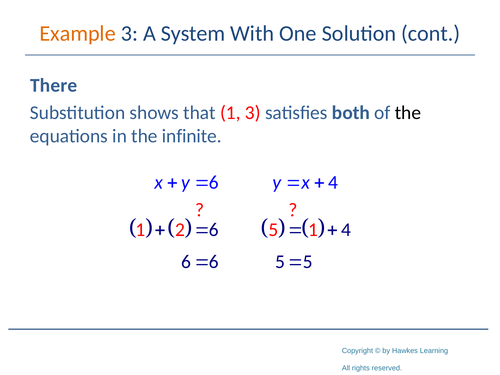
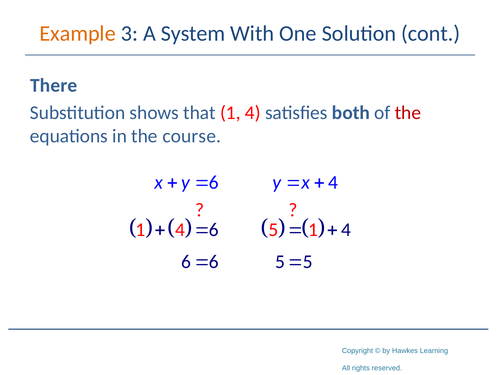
that 1 3: 3 -> 4 (253, 113)
the colour: black -> red (408, 113)
infinite: infinite -> course (192, 136)
2: 2 -> 4 (180, 230)
